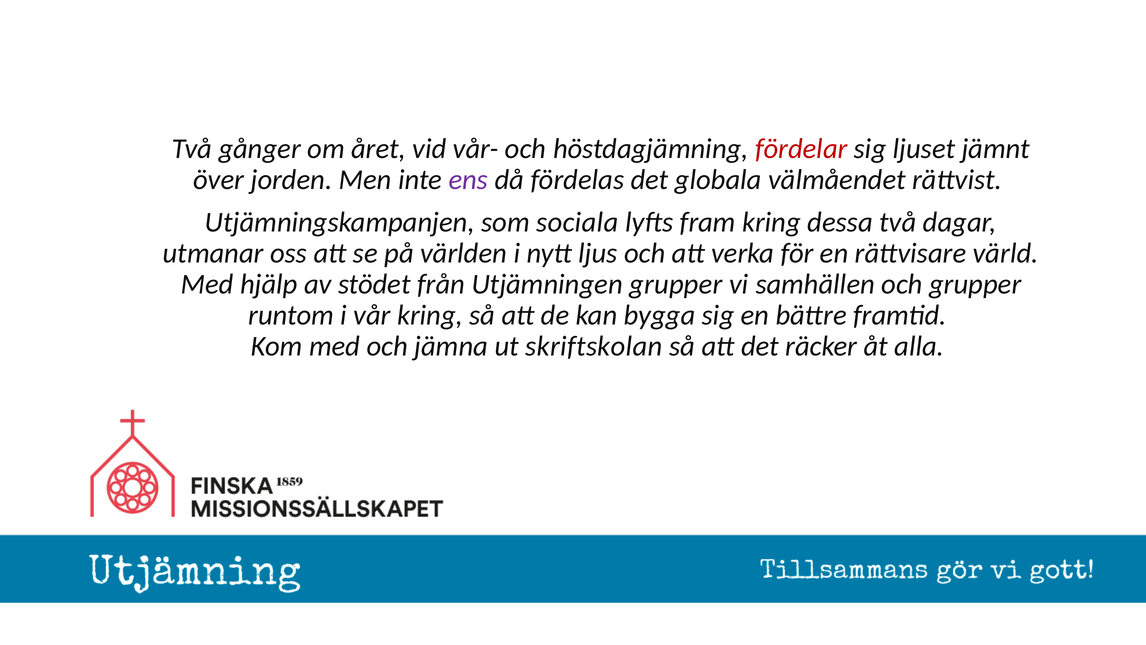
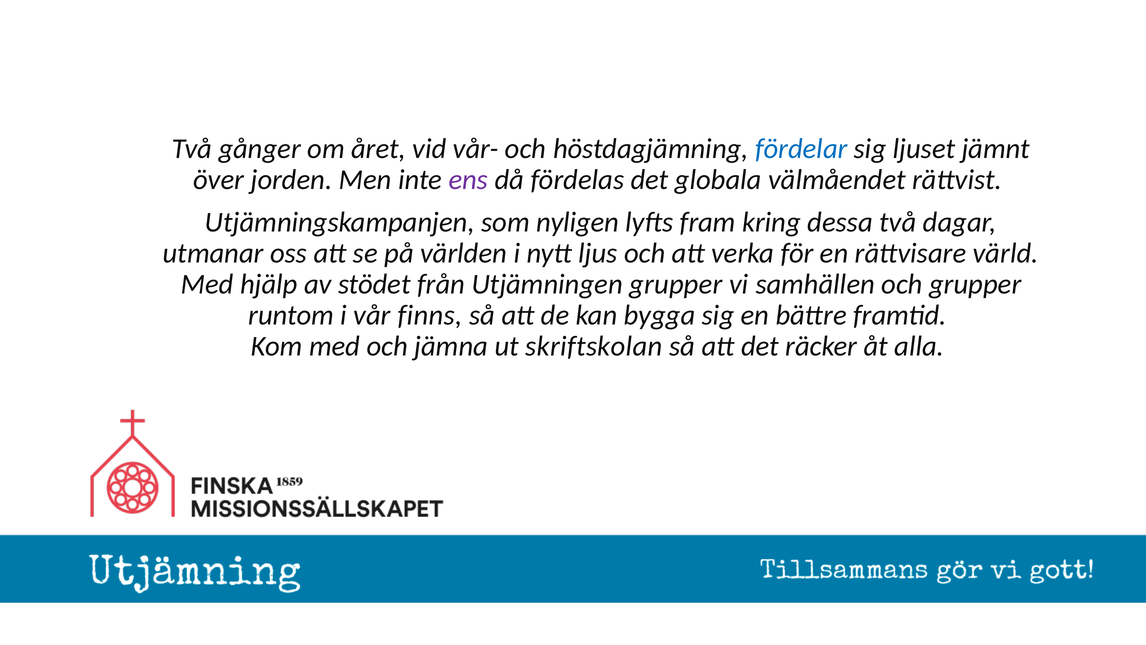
fördelar colour: red -> blue (801, 149)
sociala: sociala -> nyligen (578, 222)
vår kring: kring -> finns (430, 315)
